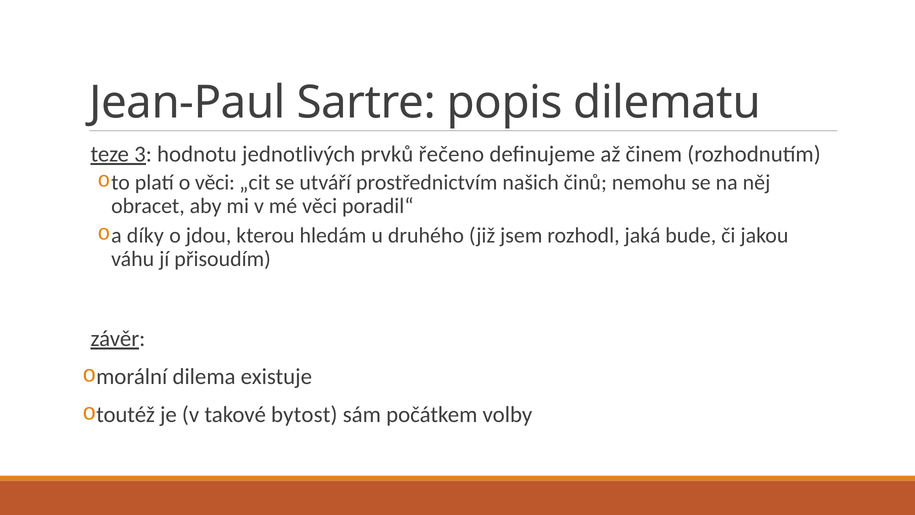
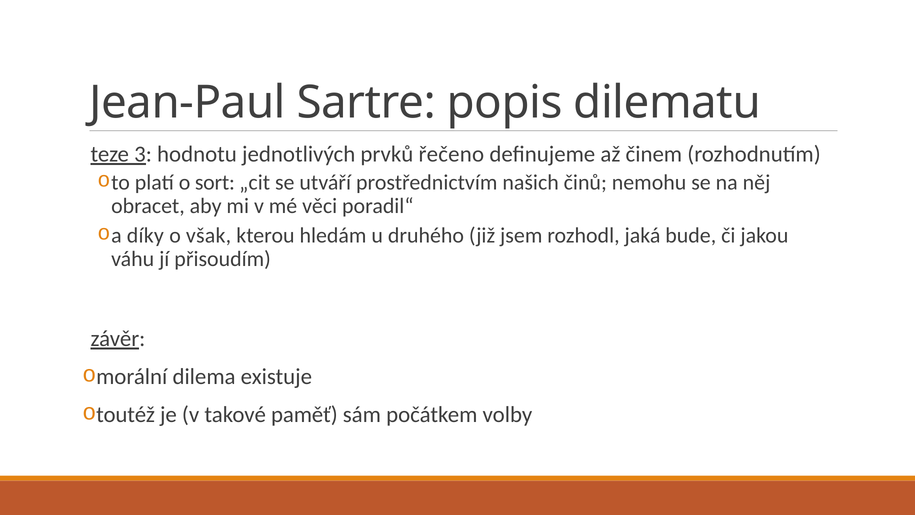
o věci: věci -> sort (215, 182)
jdou: jdou -> však (209, 235)
bytost: bytost -> paměť (304, 415)
